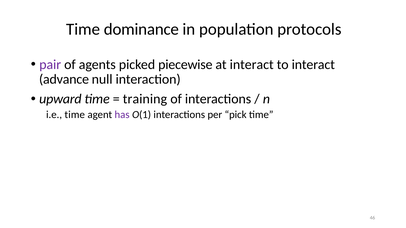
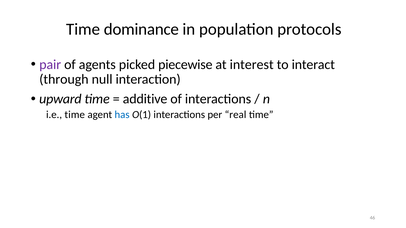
at interact: interact -> interest (252, 65)
advance: advance -> through (64, 80)
training: training -> additive (145, 99)
has colour: purple -> blue (122, 115)
pick: pick -> real (236, 115)
